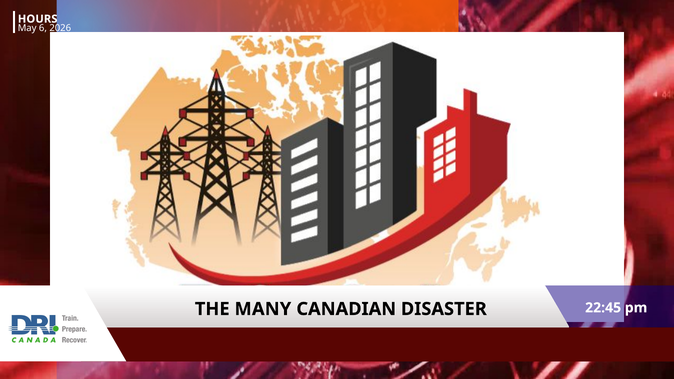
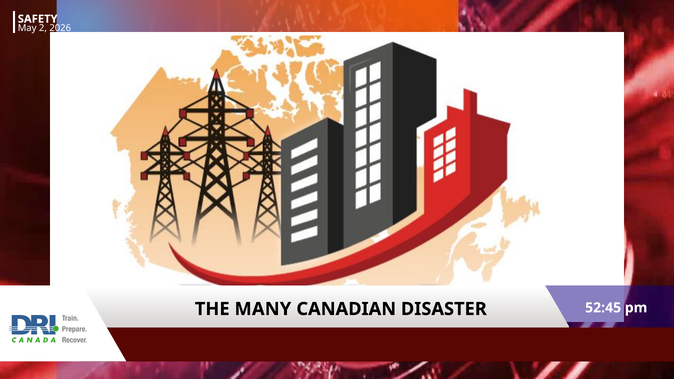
HOURS: HOURS -> SAFETY (38, 19)
6: 6 -> 2 (43, 28)
22:45: 22:45 -> 52:45 (603, 308)
